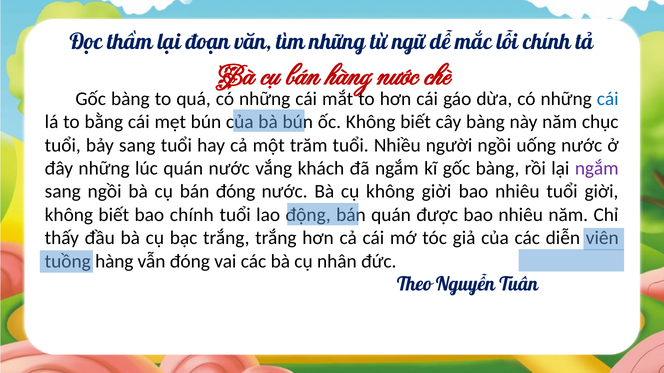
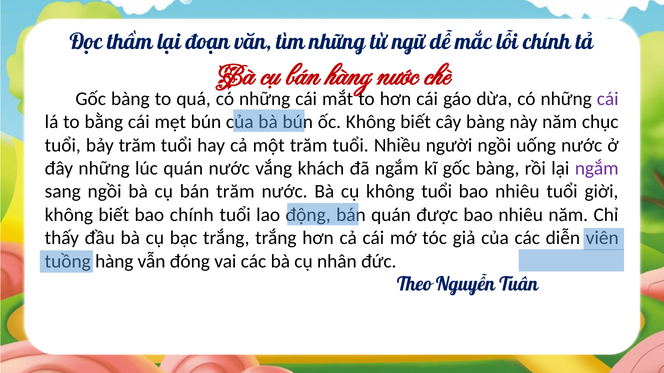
cái colour: blue -> purple (608, 99)
bảy sang: sang -> trăm (137, 145)
bán đóng: đóng -> trăm (235, 192)
không giời: giời -> tuổi (437, 192)
